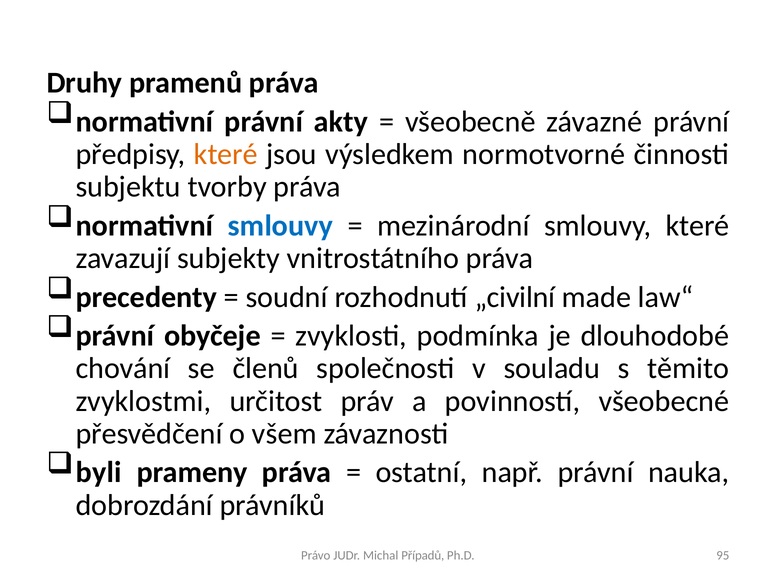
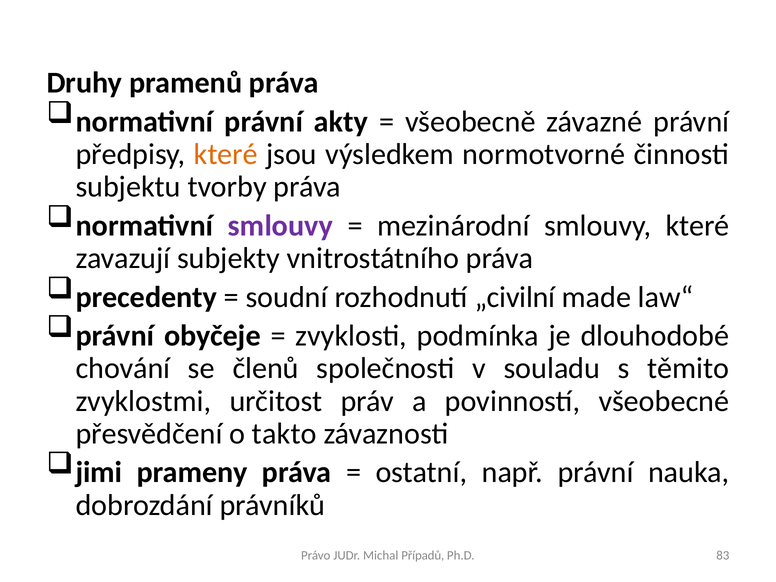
smlouvy colour: blue -> purple (280, 226)
všem: všem -> takto (284, 434)
byli: byli -> jimi (99, 472)
95: 95 -> 83 (723, 556)
